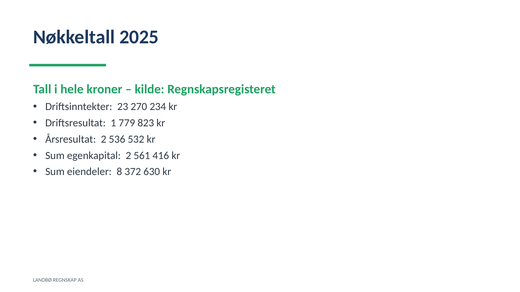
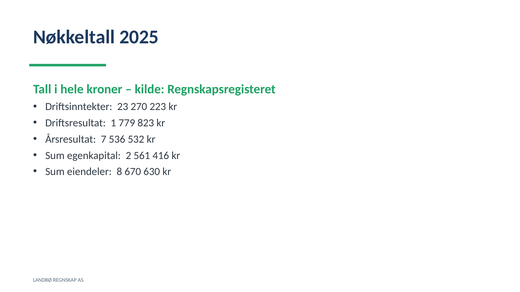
234: 234 -> 223 (158, 107)
Årsresultat 2: 2 -> 7 (104, 139)
372: 372 -> 670 (133, 172)
